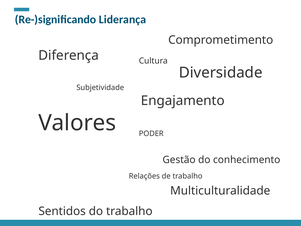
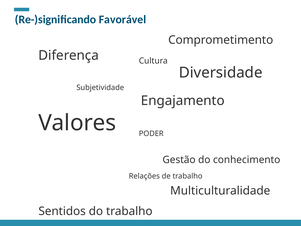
Liderança: Liderança -> Favorável (122, 19)
